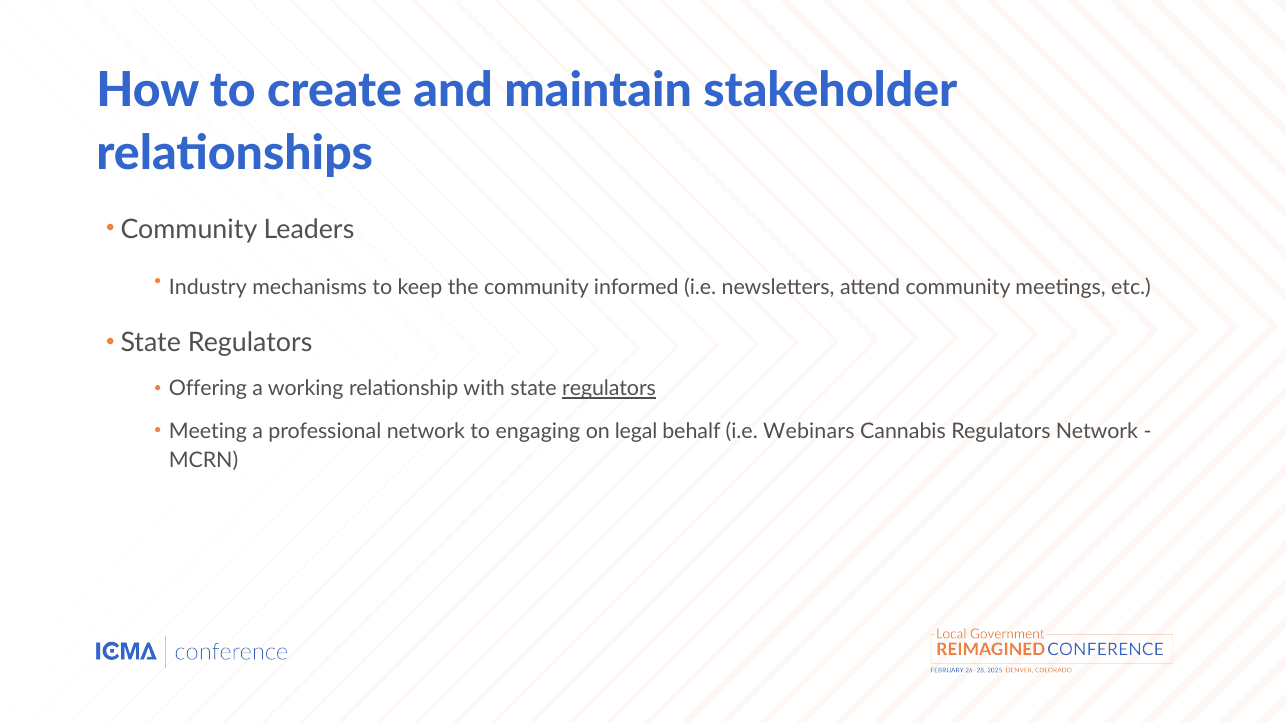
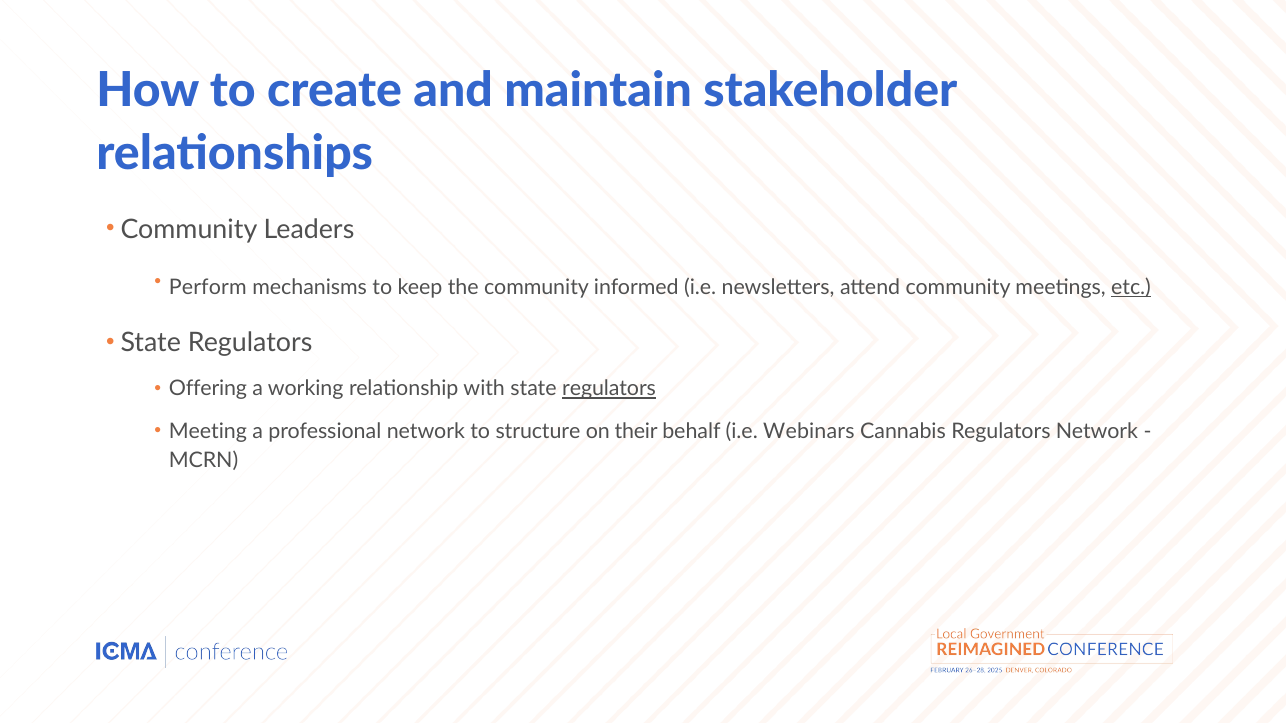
Industry: Industry -> Perform (208, 287)
etc underline: none -> present (1131, 287)
engaging: engaging -> structure (538, 432)
legal: legal -> their (636, 432)
